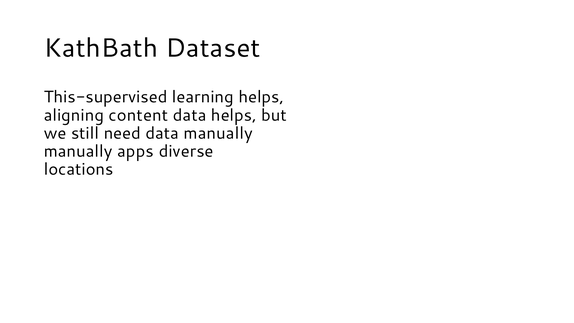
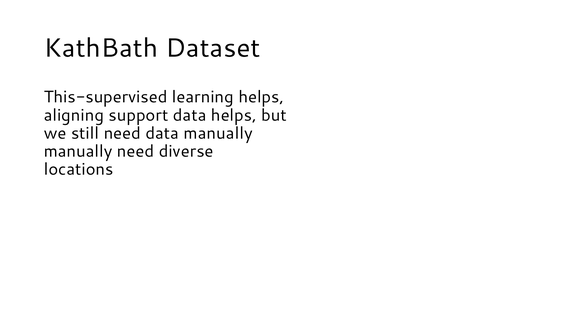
content: content -> support (138, 115)
manually apps: apps -> need (136, 151)
